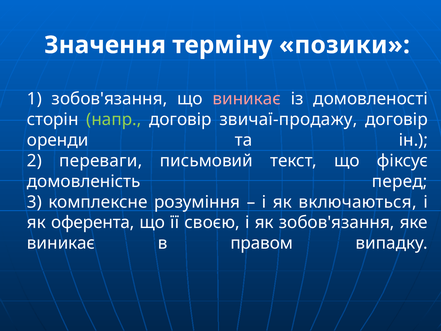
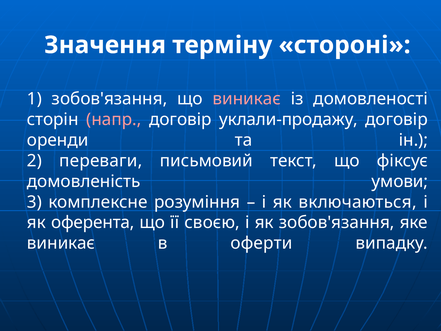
позики: позики -> стороні (345, 45)
напр colour: light green -> pink (114, 119)
звичаї-продажу: звичаї-продажу -> уклали-продажу (289, 119)
перед: перед -> умови (400, 181)
правом: правом -> оферти (262, 243)
